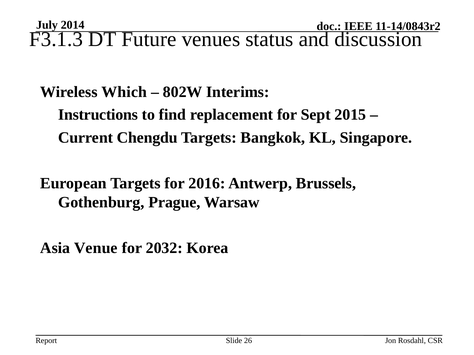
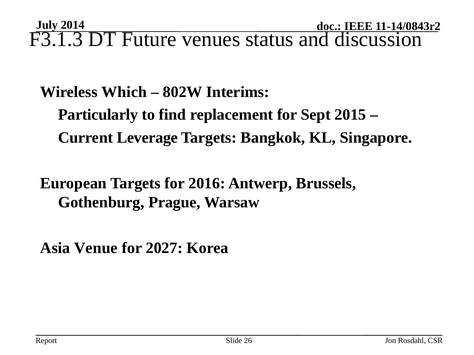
Instructions: Instructions -> Particularly (98, 115)
Chengdu: Chengdu -> Leverage (147, 138)
2032: 2032 -> 2027 (164, 248)
